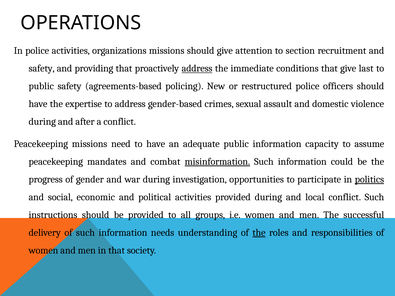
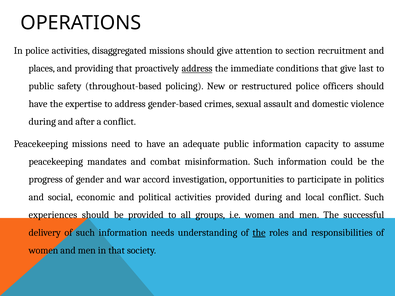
organizations: organizations -> disaggregated (119, 51)
safety: safety -> places (42, 68)
agreements-based: agreements-based -> throughout-based (123, 86)
misinformation underline: present -> none (217, 162)
war during: during -> accord (156, 180)
politics underline: present -> none (369, 180)
instructions: instructions -> experiences (53, 215)
